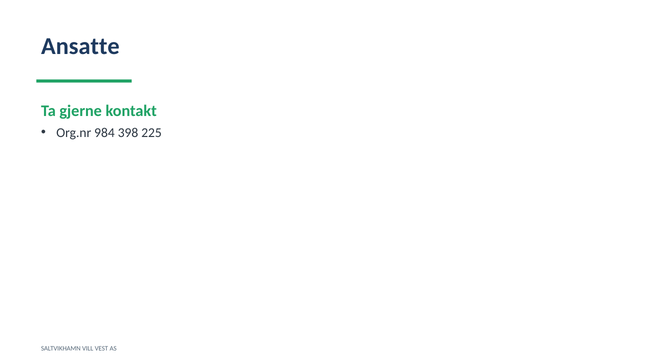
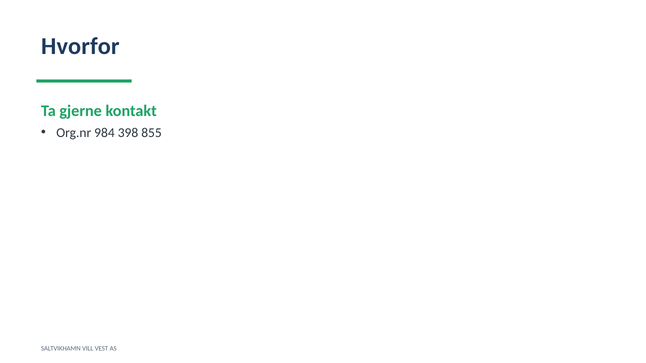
Ansatte: Ansatte -> Hvorfor (80, 46)
225: 225 -> 855 (152, 133)
